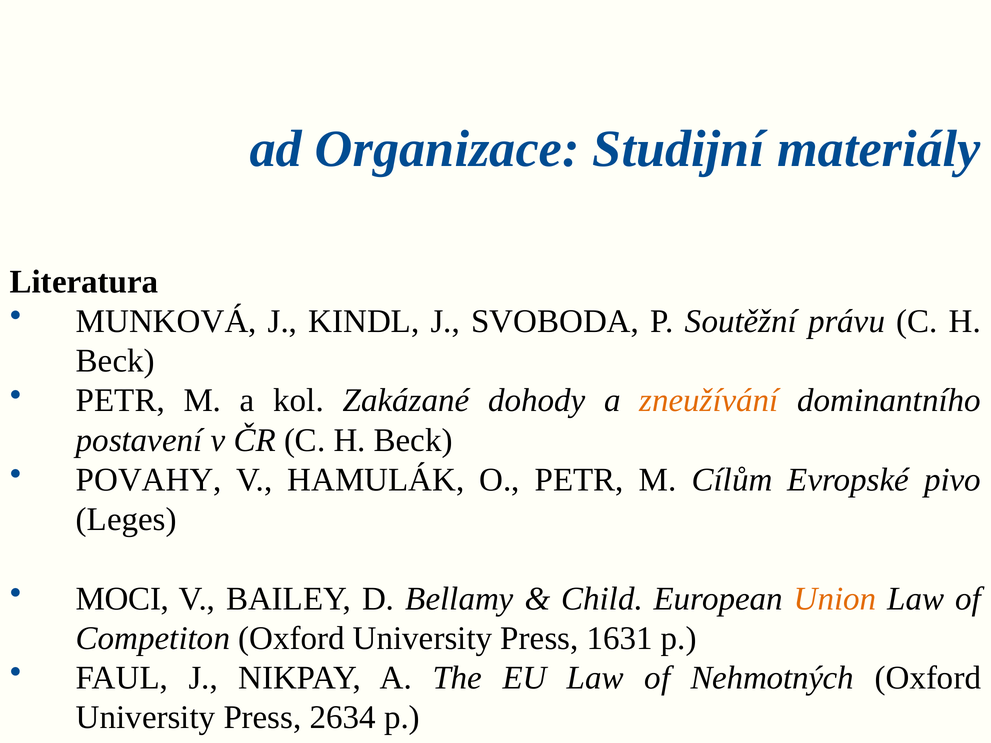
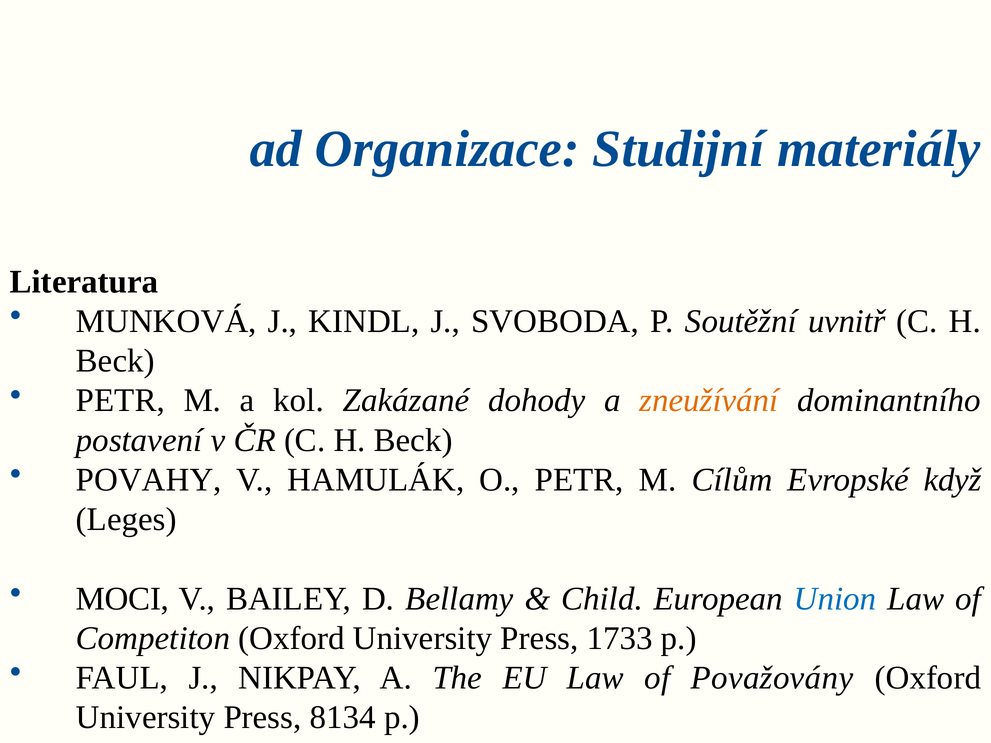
právu: právu -> uvnitř (847, 321)
pivo: pivo -> když (953, 480)
Union colour: orange -> blue (835, 599)
1631: 1631 -> 1733 (620, 638)
Nehmotných: Nehmotných -> Považovány (772, 678)
2634: 2634 -> 8134 (343, 718)
